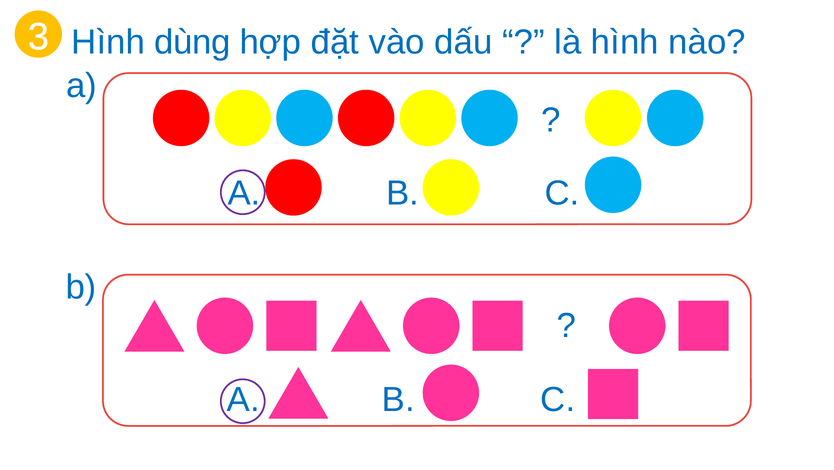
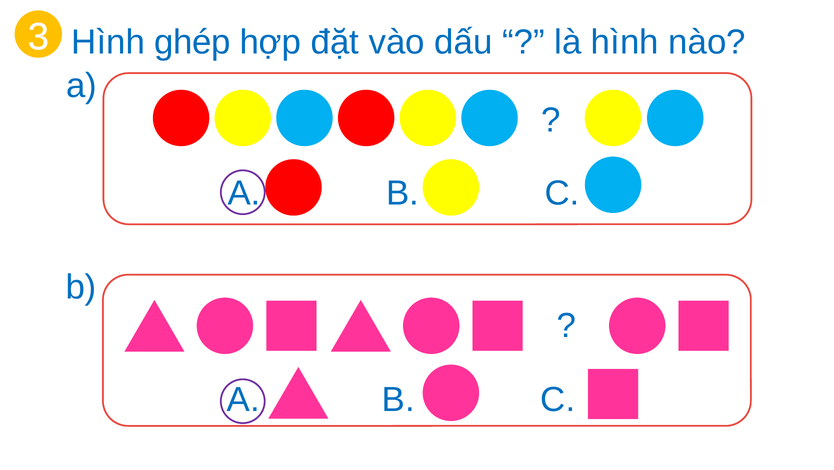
dùng: dùng -> ghép (192, 42)
